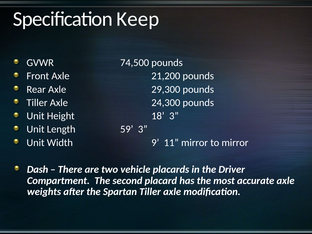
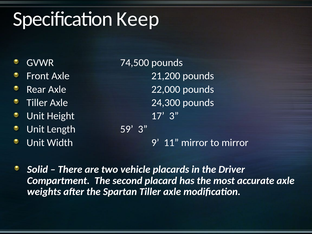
29,300: 29,300 -> 22,000 (166, 89)
18: 18 -> 17 (158, 116)
Dash: Dash -> Solid (38, 169)
